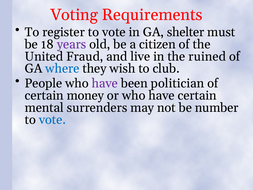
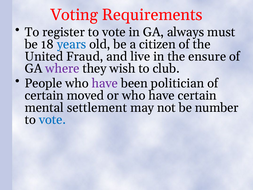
shelter: shelter -> always (186, 32)
years colour: purple -> blue (72, 44)
ruined: ruined -> ensure (207, 56)
where colour: blue -> purple (62, 69)
money: money -> moved (85, 95)
surrenders: surrenders -> settlement (97, 107)
